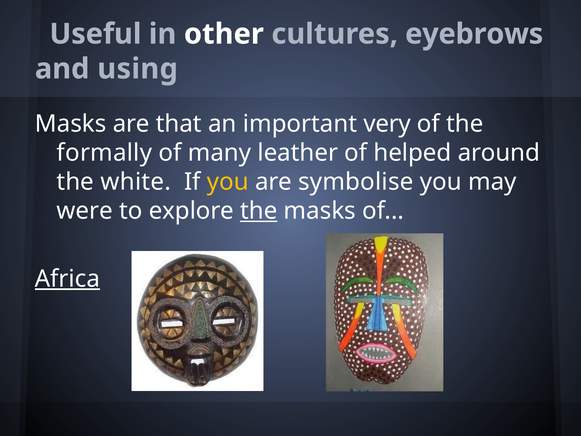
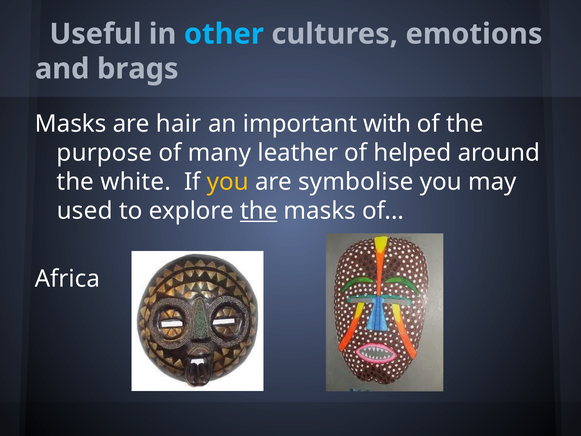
other colour: white -> light blue (224, 34)
eyebrows: eyebrows -> emotions (474, 34)
using: using -> brags (138, 69)
that: that -> hair (179, 124)
very: very -> with (387, 124)
formally: formally -> purpose (104, 153)
were: were -> used (85, 211)
Africa underline: present -> none (67, 279)
